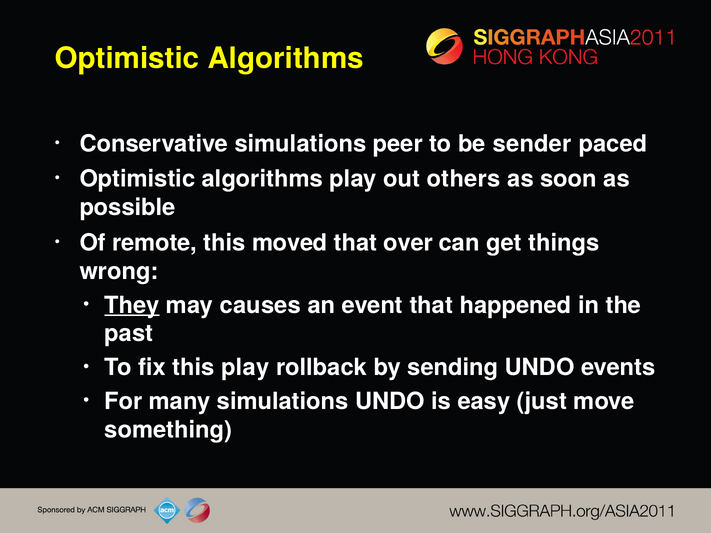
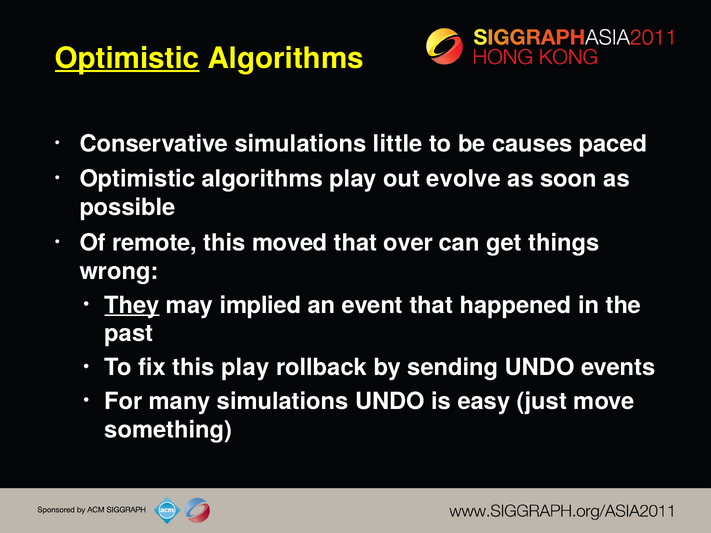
Optimistic underline: none -> present (127, 58)
peer: peer -> little (398, 144)
sender: sender -> causes (532, 144)
others: others -> evolve (464, 179)
causes: causes -> implied (260, 305)
